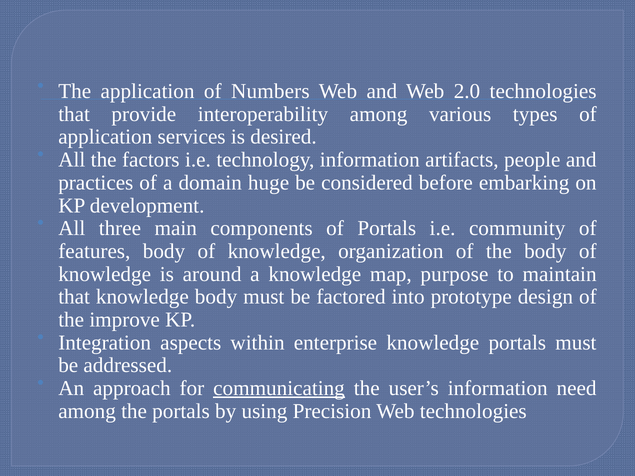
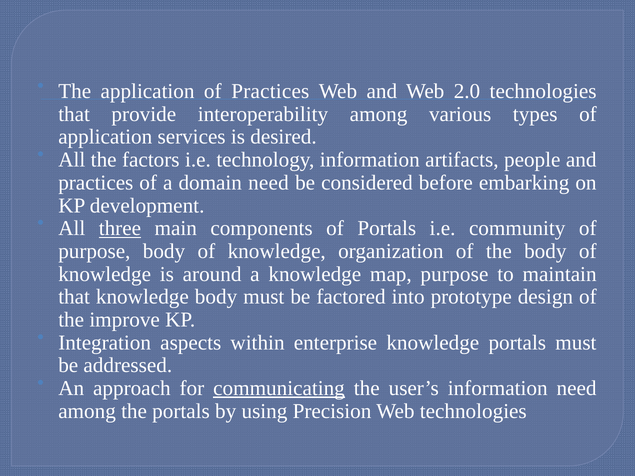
of Numbers: Numbers -> Practices (270, 91)
domain huge: huge -> need (268, 183)
three underline: none -> present (120, 228)
features: features -> purpose (94, 251)
